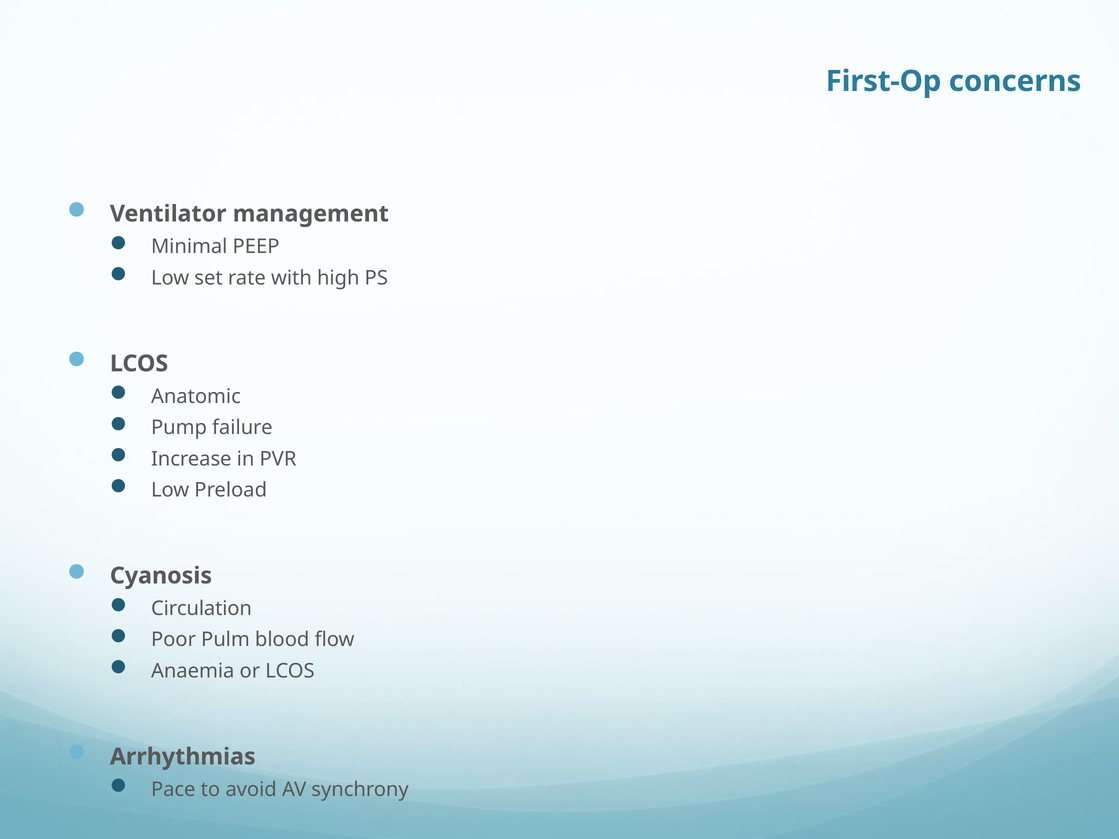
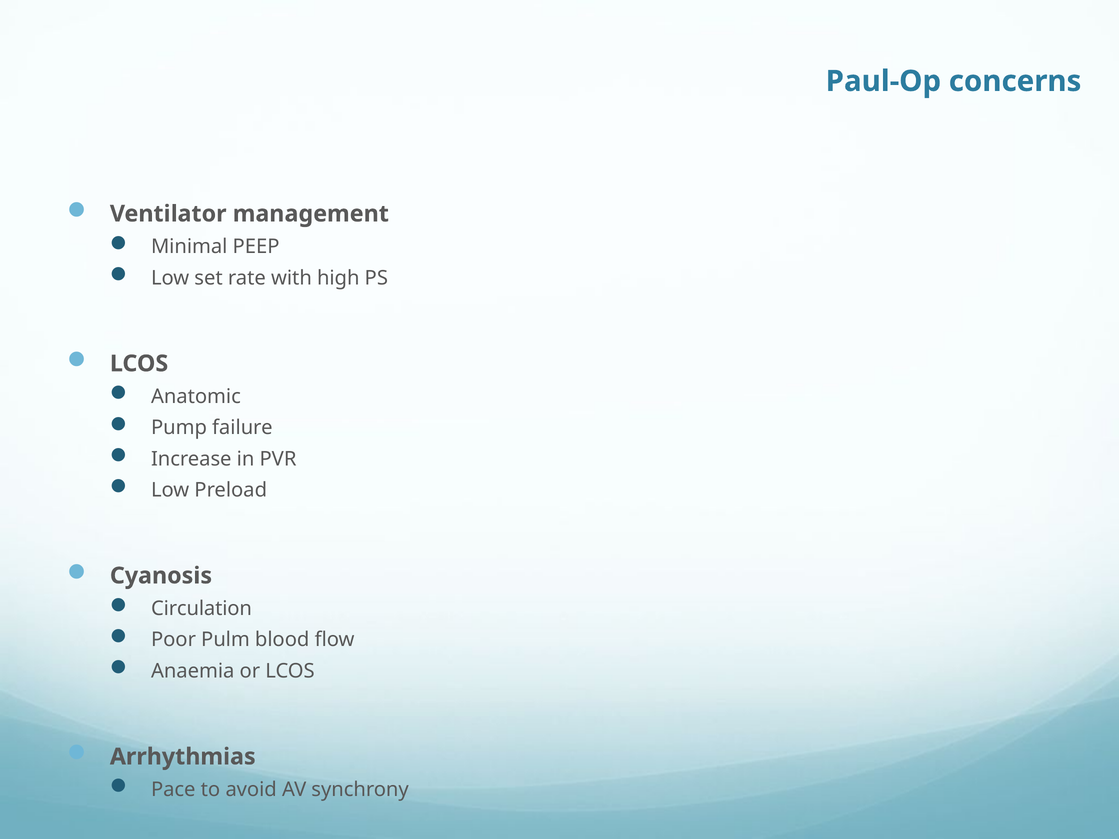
First-Op: First-Op -> Paul-Op (883, 81)
